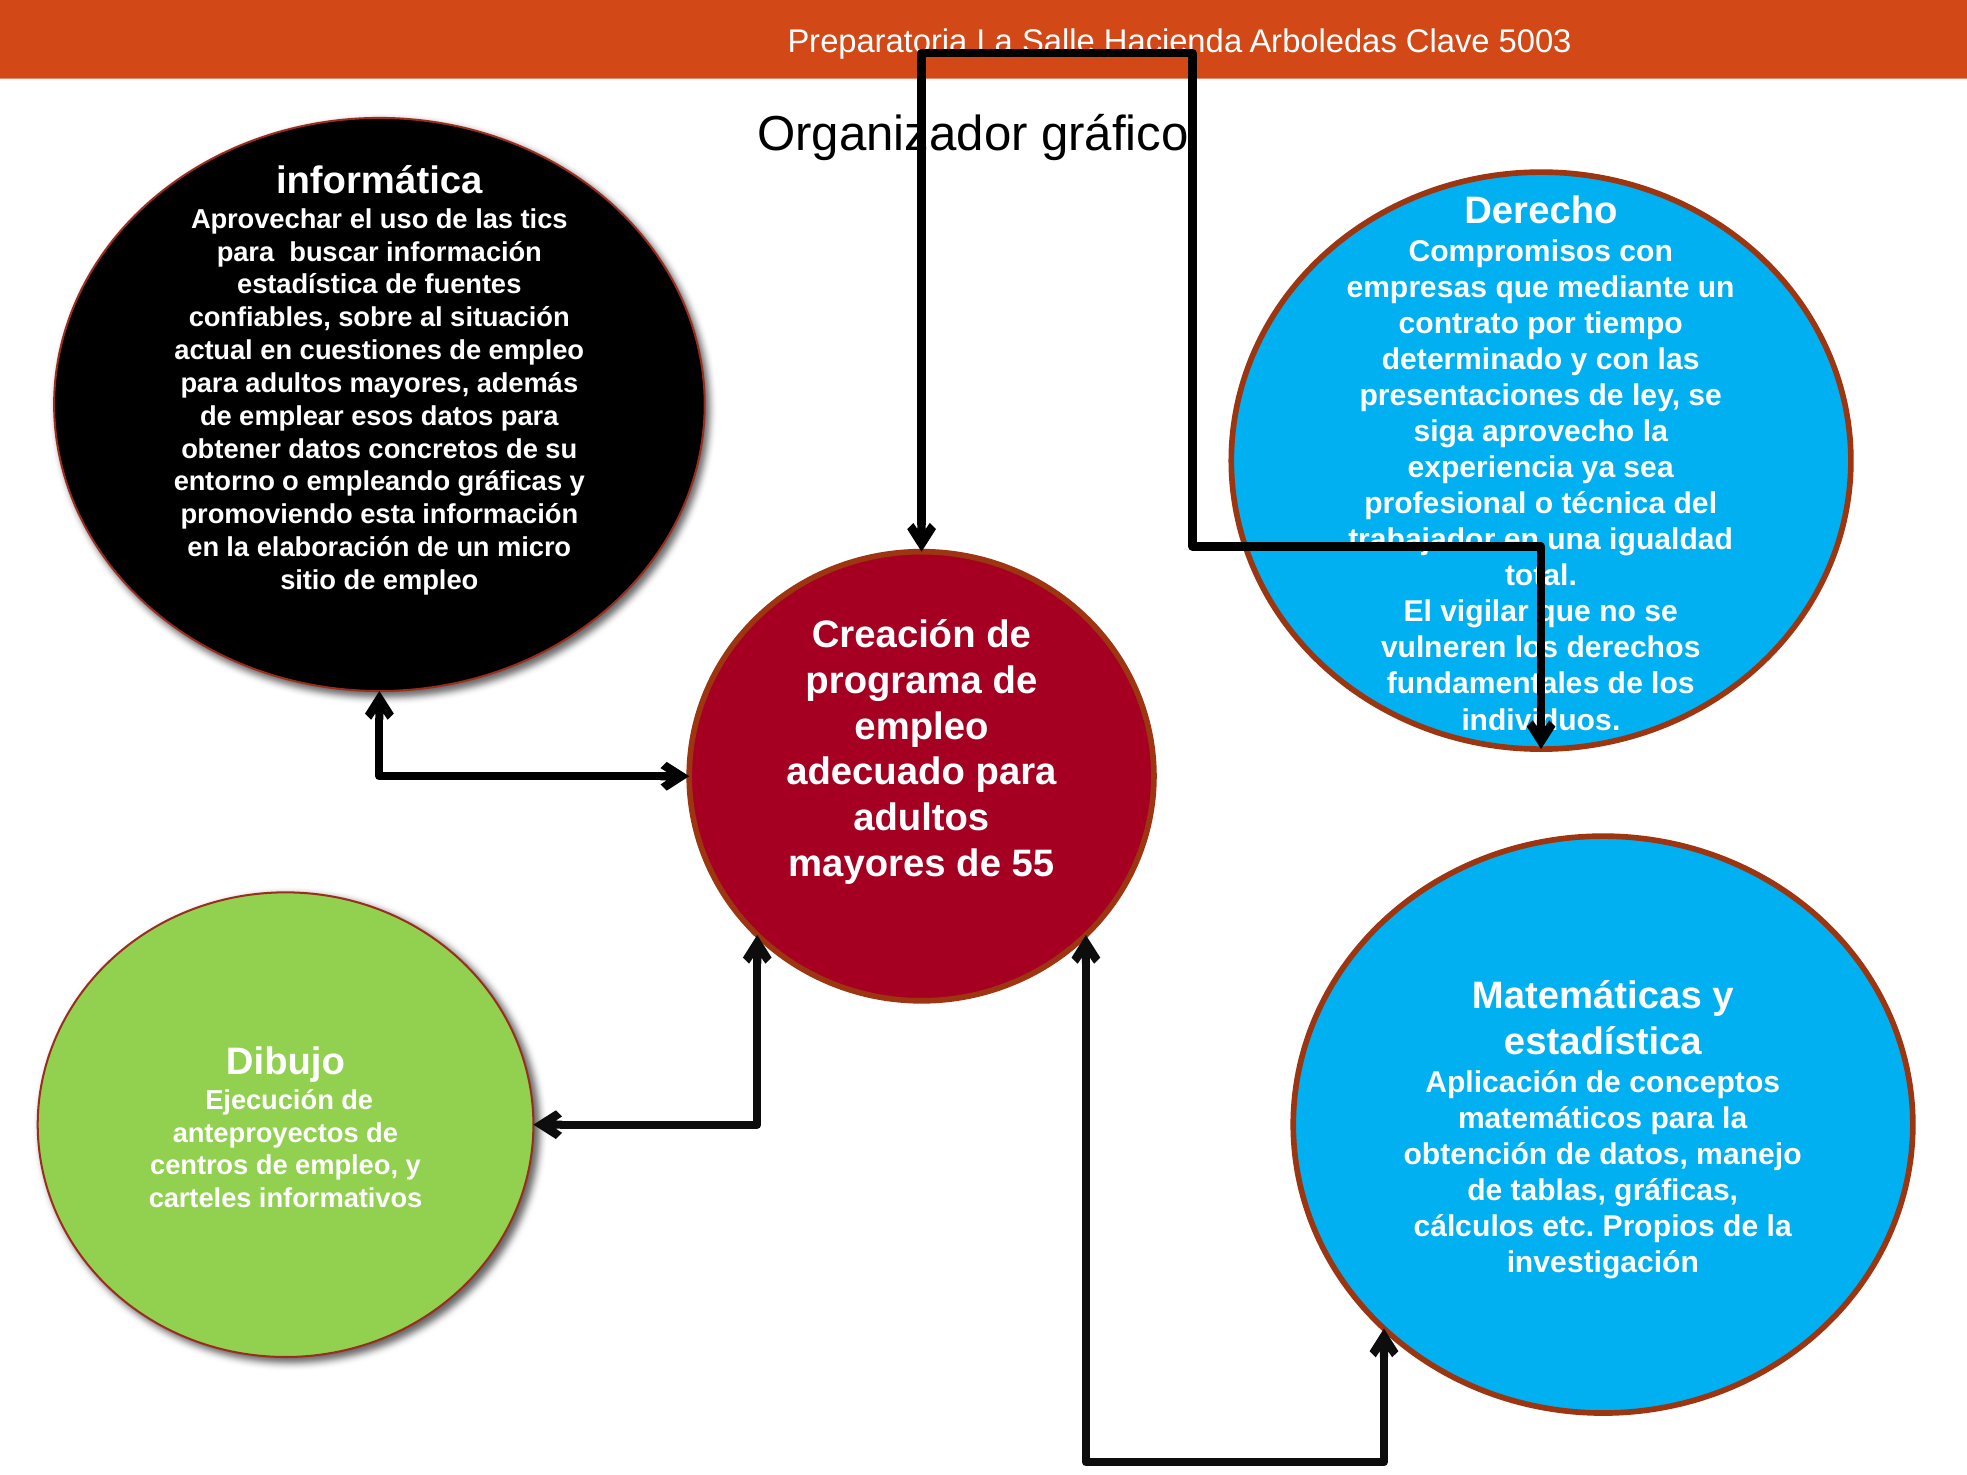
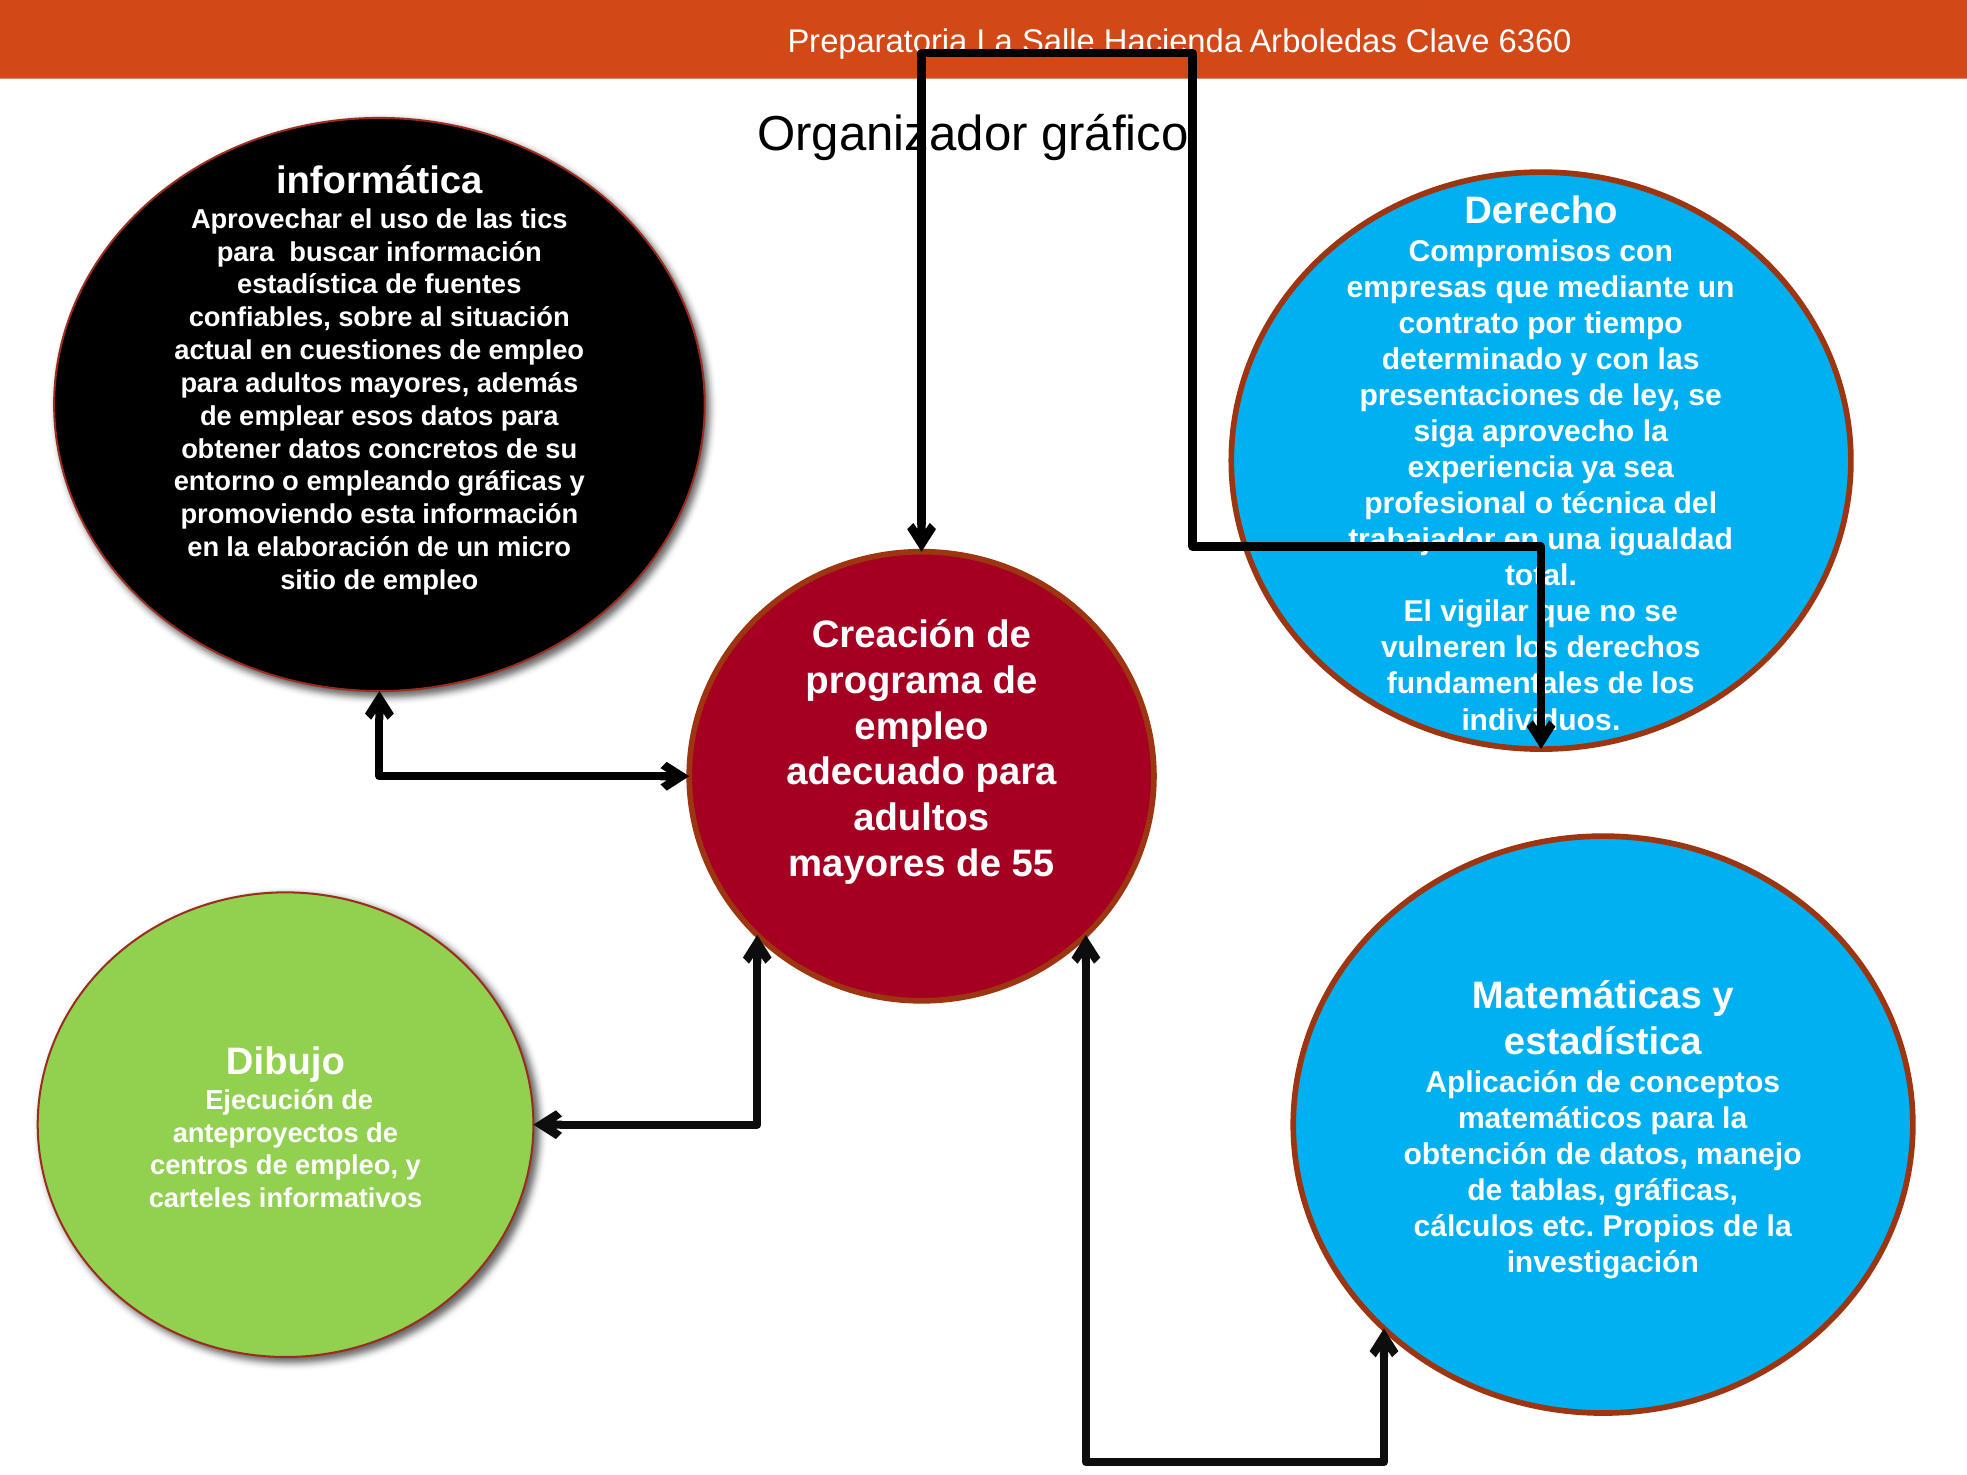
5003: 5003 -> 6360 (1535, 42)
